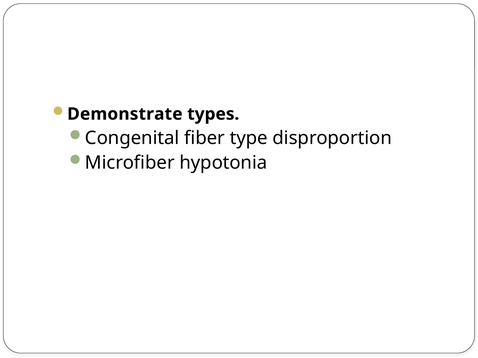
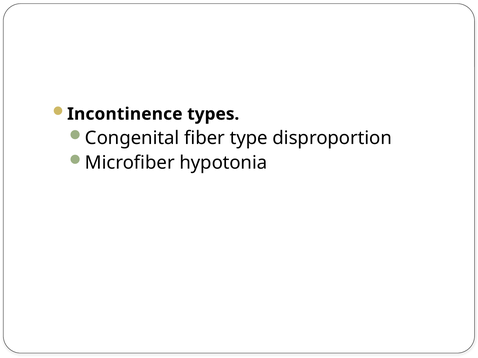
Demonstrate: Demonstrate -> Incontinence (125, 114)
